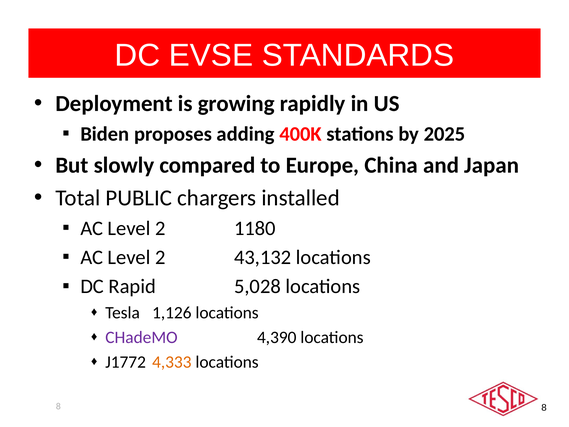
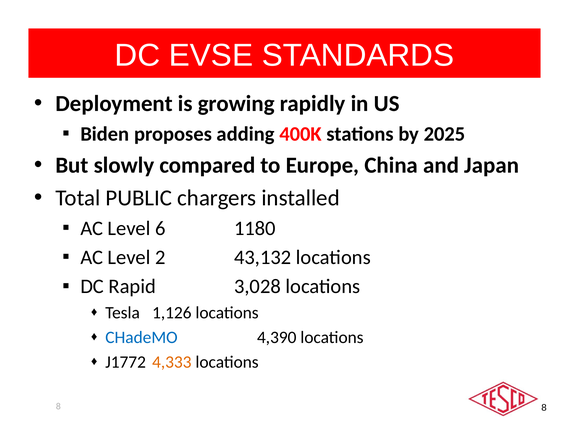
2: 2 -> 6 (160, 228)
5,028: 5,028 -> 3,028 (257, 286)
CHadeMO colour: purple -> blue (141, 337)
